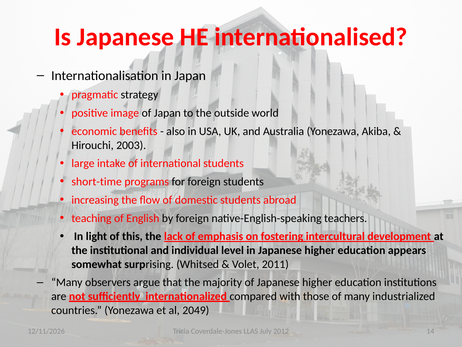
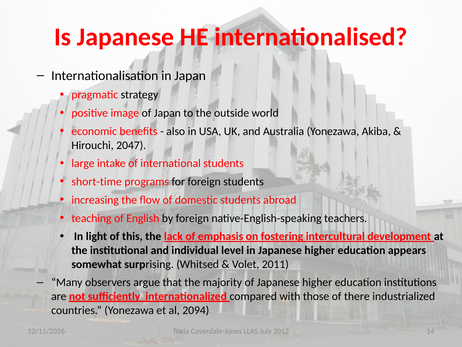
2003: 2003 -> 2047 (131, 145)
of many: many -> there (357, 296)
2049: 2049 -> 2094 (196, 310)
